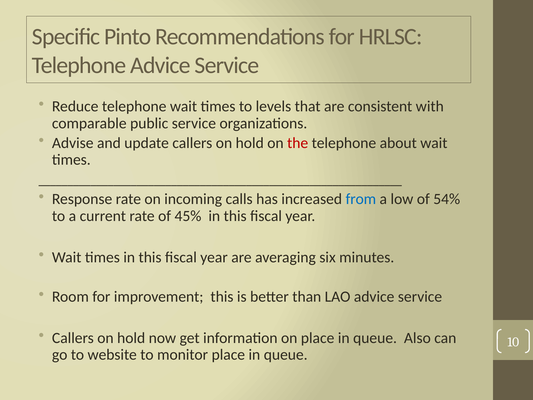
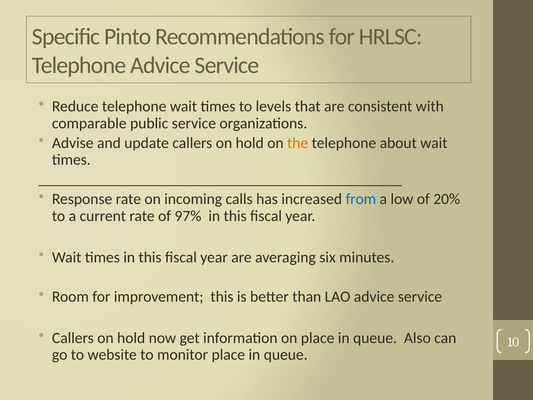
the colour: red -> orange (298, 143)
54%: 54% -> 20% (447, 199)
45%: 45% -> 97% (188, 216)
